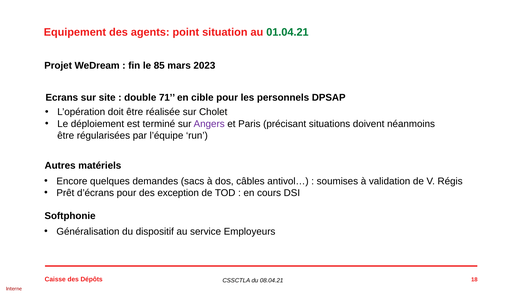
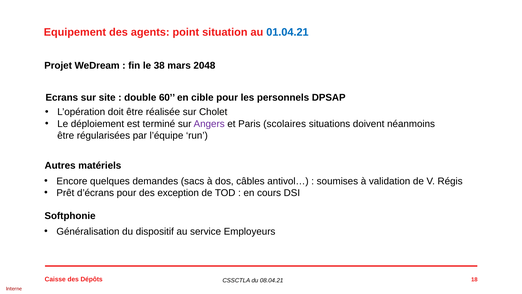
01.04.21 colour: green -> blue (287, 32)
85: 85 -> 38 (159, 65)
2023: 2023 -> 2048 (204, 65)
71: 71 -> 60 (167, 97)
précisant: précisant -> scolaires (285, 124)
